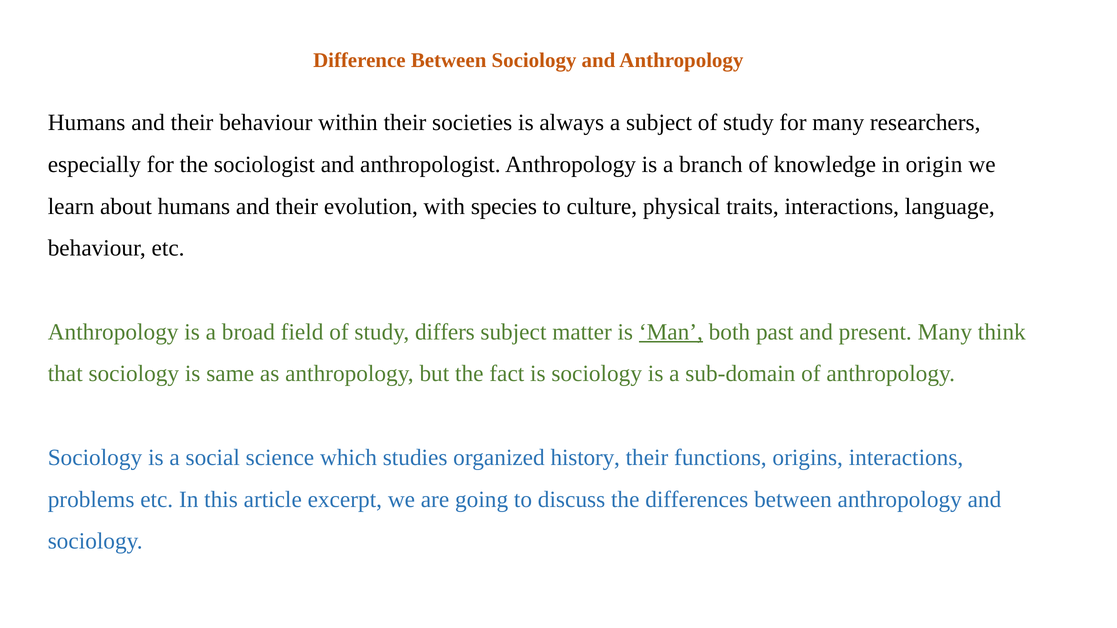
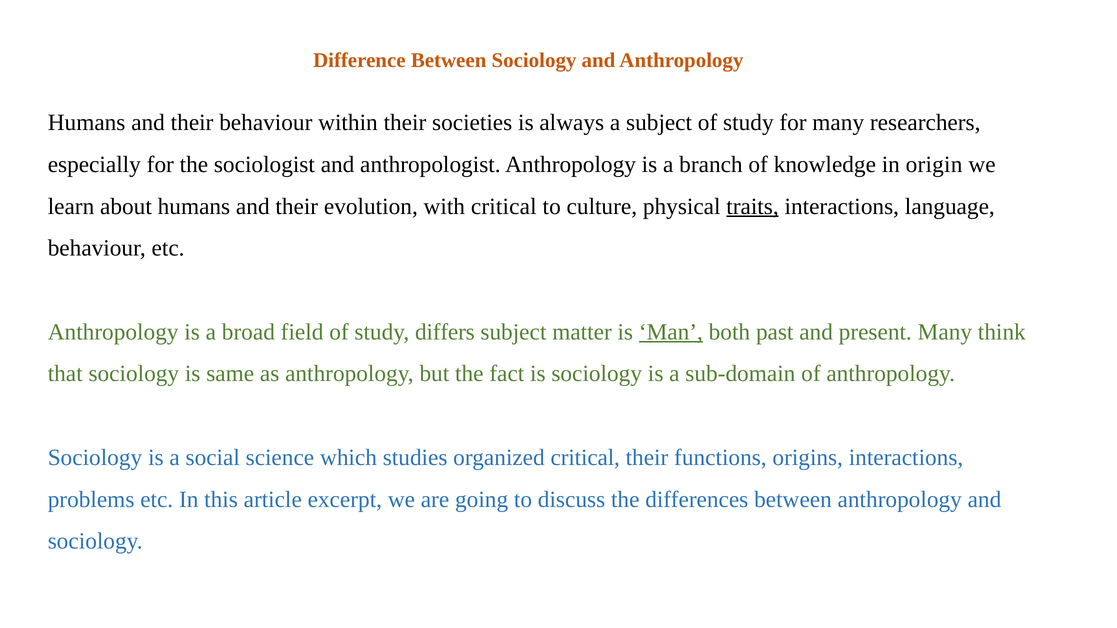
with species: species -> critical (504, 206)
traits underline: none -> present (753, 206)
organized history: history -> critical (585, 458)
